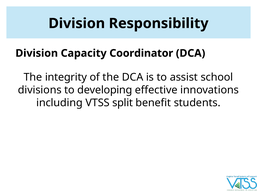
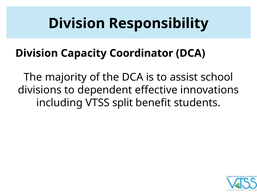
integrity: integrity -> majority (66, 77)
developing: developing -> dependent (105, 90)
